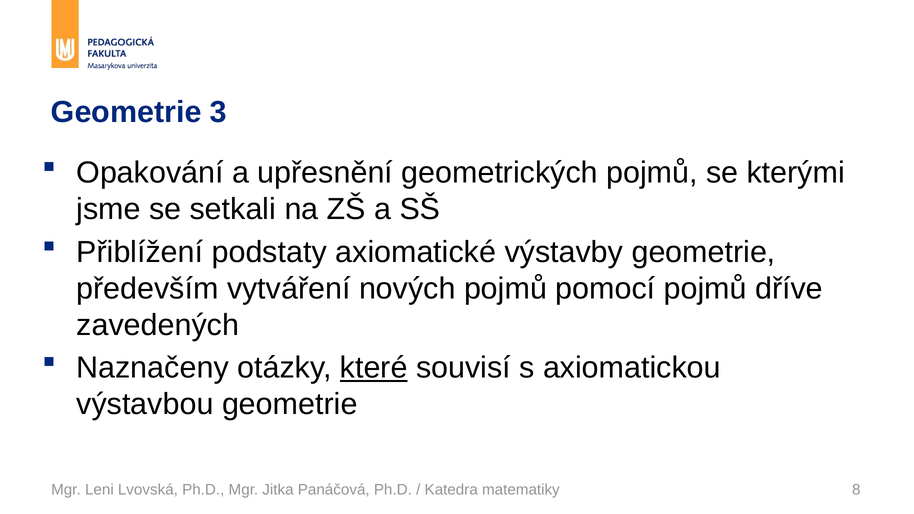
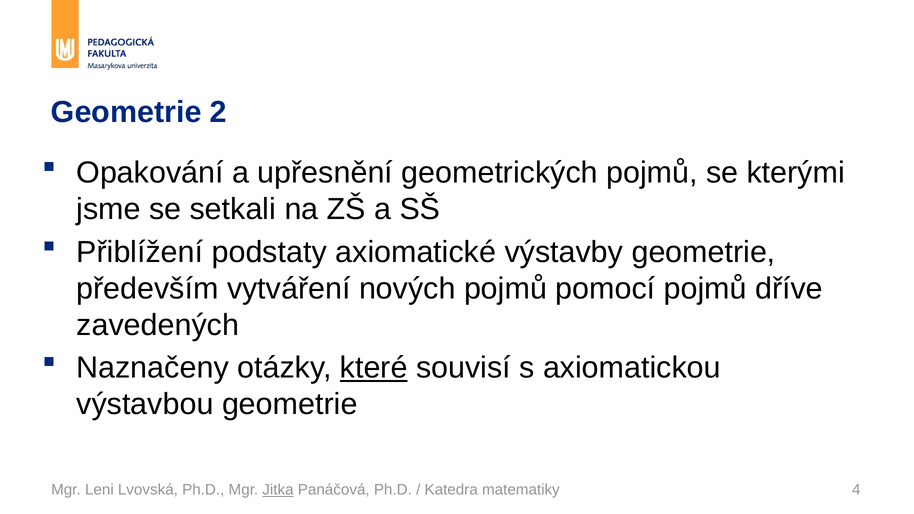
3: 3 -> 2 (218, 112)
Jitka underline: none -> present (278, 490)
8: 8 -> 4 (856, 490)
